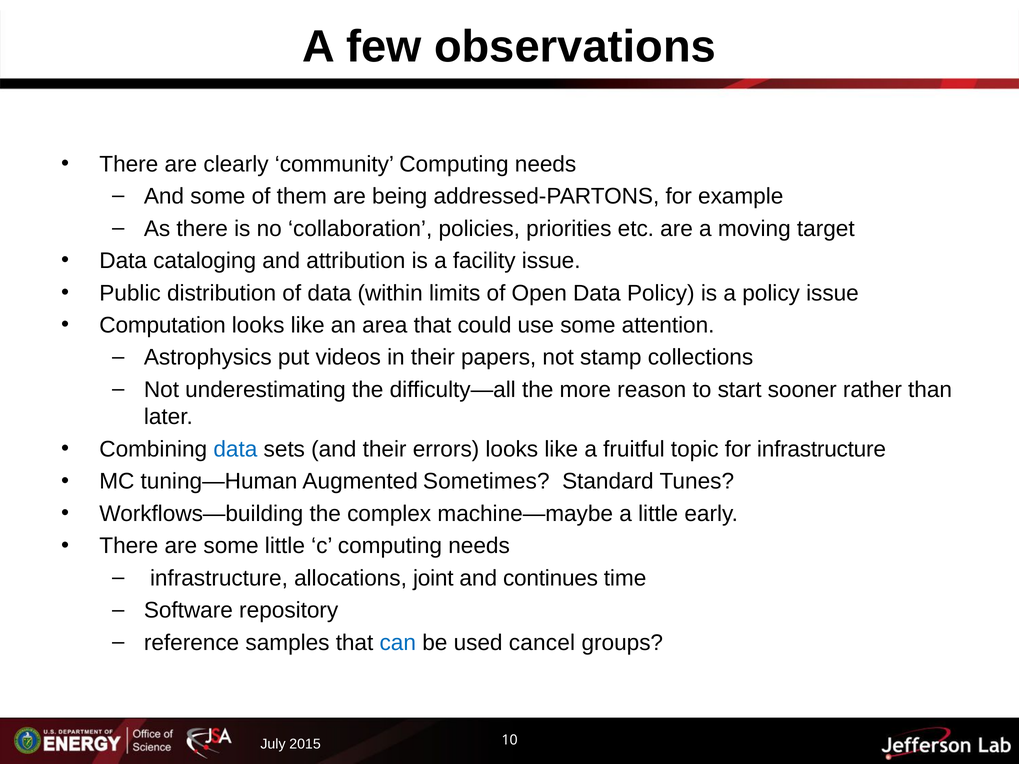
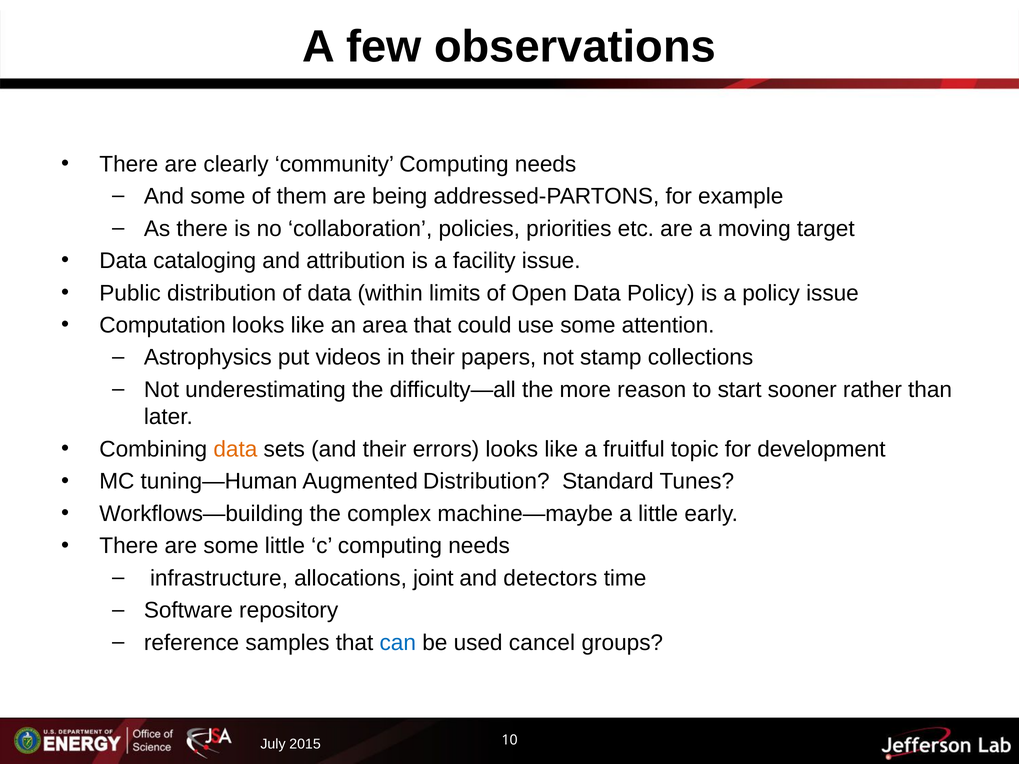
data colour: blue -> orange (235, 449)
for infrastructure: infrastructure -> development (821, 449)
Augmented Sometimes: Sometimes -> Distribution (486, 482)
continues: continues -> detectors (550, 578)
